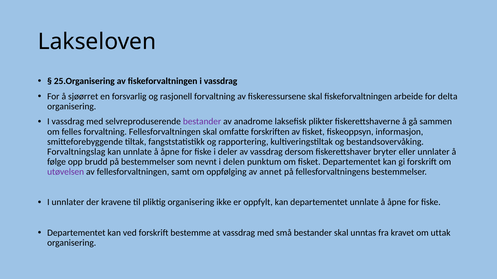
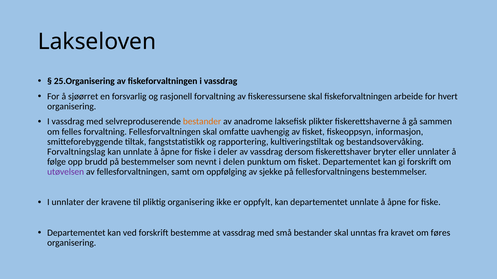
delta: delta -> hvert (448, 97)
bestander colour: purple -> orange (202, 122)
forskriften: forskriften -> uavhengig (270, 132)
annet: annet -> sjekke (271, 172)
uttak: uttak -> føres (441, 233)
